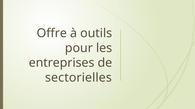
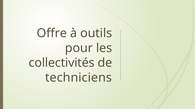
entreprises: entreprises -> collectivités (62, 63)
sectorielles: sectorielles -> techniciens (78, 78)
